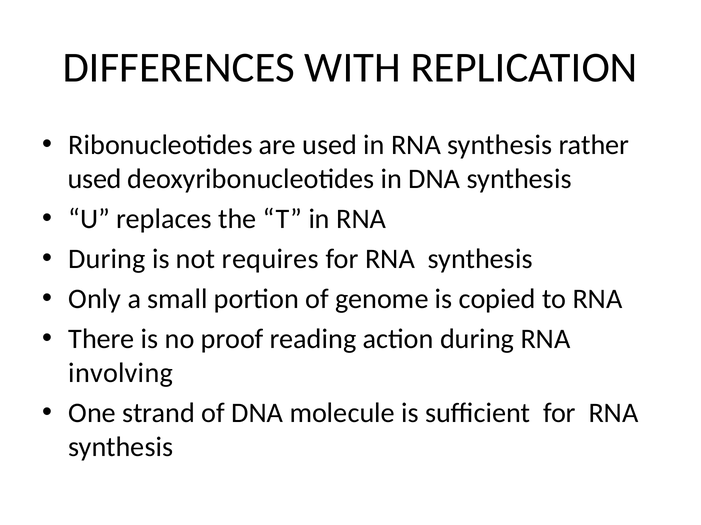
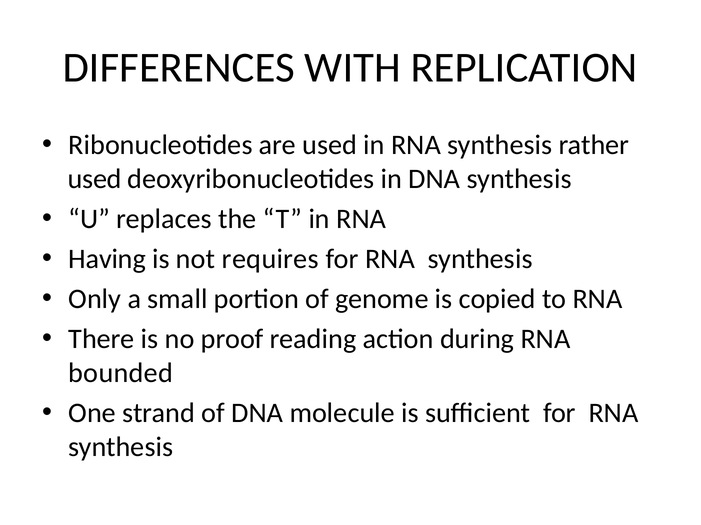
During: During -> Having (107, 259)
involving: involving -> bounded (121, 373)
